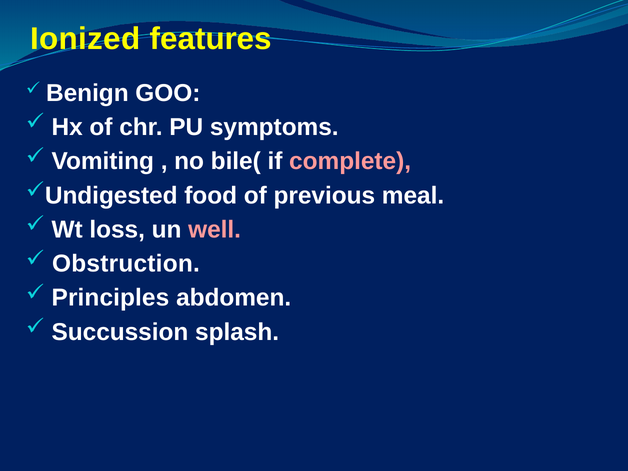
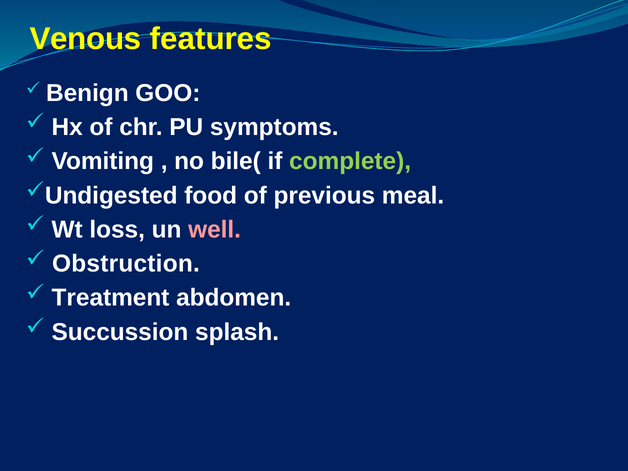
Ionized: Ionized -> Venous (86, 39)
complete colour: pink -> light green (350, 161)
Principles: Principles -> Treatment (110, 298)
